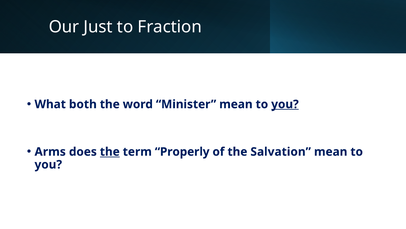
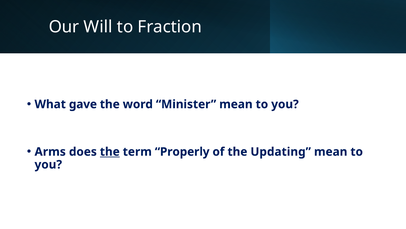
Just: Just -> Will (98, 27)
both: both -> gave (83, 104)
you underline: present -> none (285, 104)
Salvation: Salvation -> Updating (281, 151)
